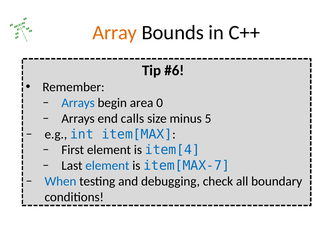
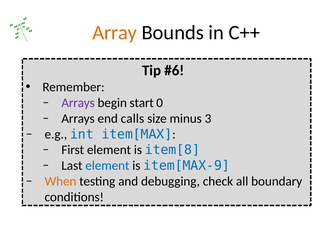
Arrays colour: blue -> purple (78, 103)
area: area -> start (142, 103)
5: 5 -> 3 (208, 119)
item[4: item[4 -> item[8 (172, 150)
item[MAX-7: item[MAX-7 -> item[MAX-9 (187, 166)
When colour: blue -> orange (60, 181)
